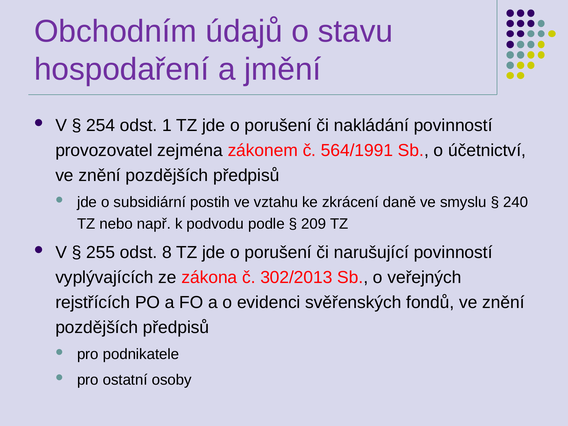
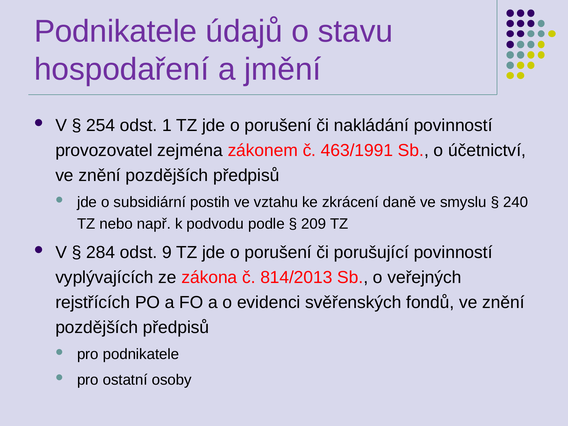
Obchodním: Obchodním -> Podnikatele (116, 32)
564/1991: 564/1991 -> 463/1991 (357, 150)
255: 255 -> 284 (101, 252)
8: 8 -> 9 (167, 252)
narušující: narušující -> porušující (371, 252)
302/2013: 302/2013 -> 814/2013 (296, 277)
